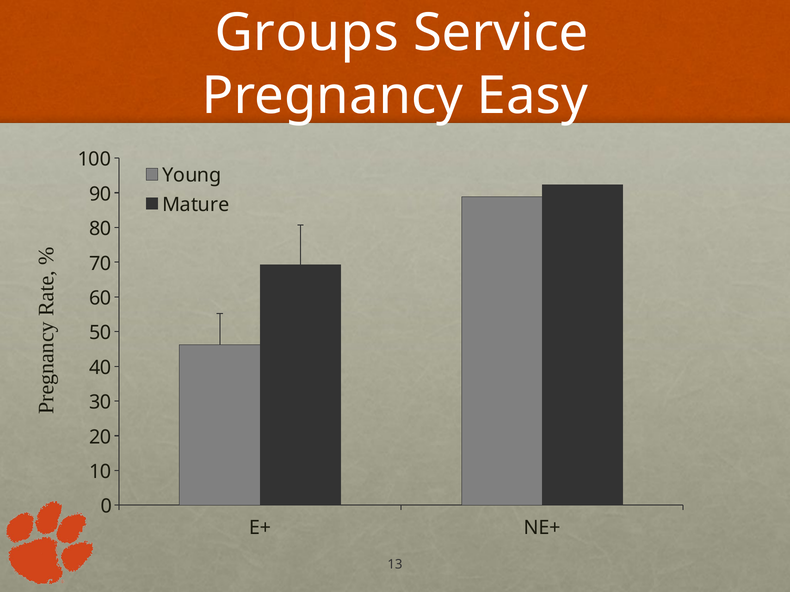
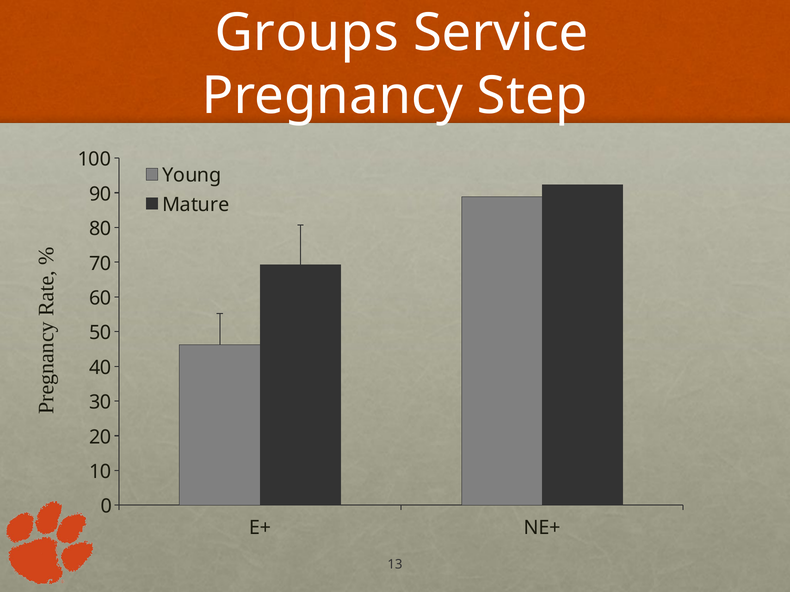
Easy: Easy -> Step (532, 96)
